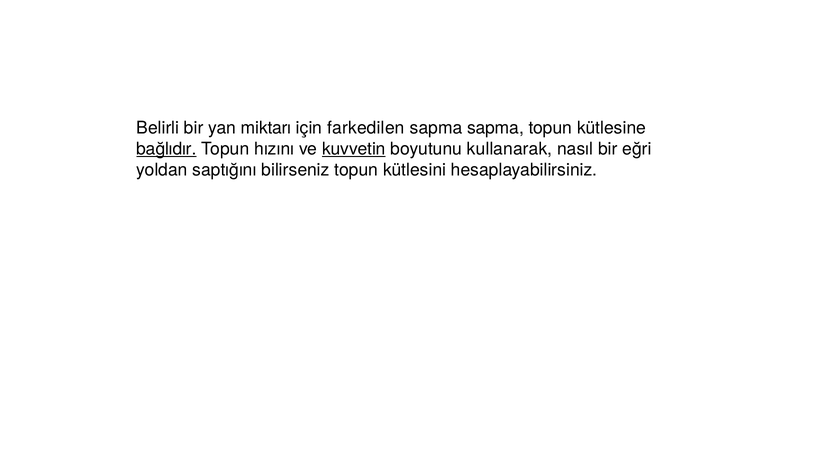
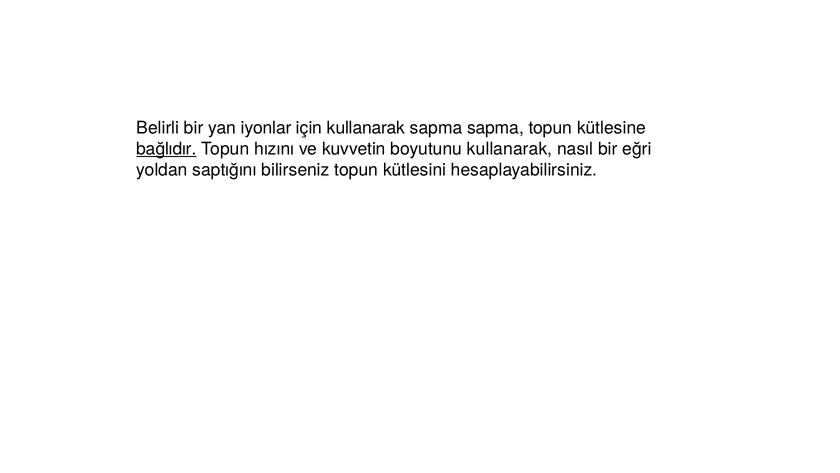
miktarı: miktarı -> iyonlar (266, 128)
için farkedilen: farkedilen -> kullanarak (366, 128)
kuvvetin underline: present -> none (354, 149)
